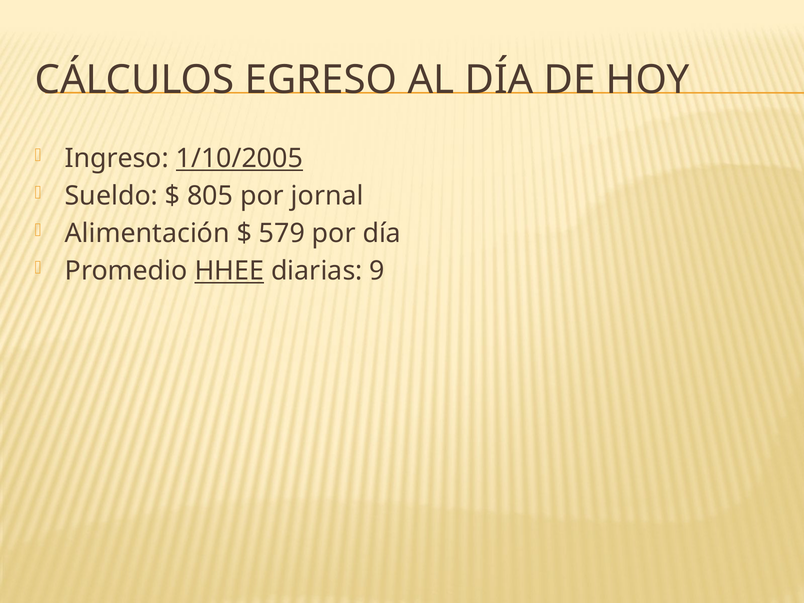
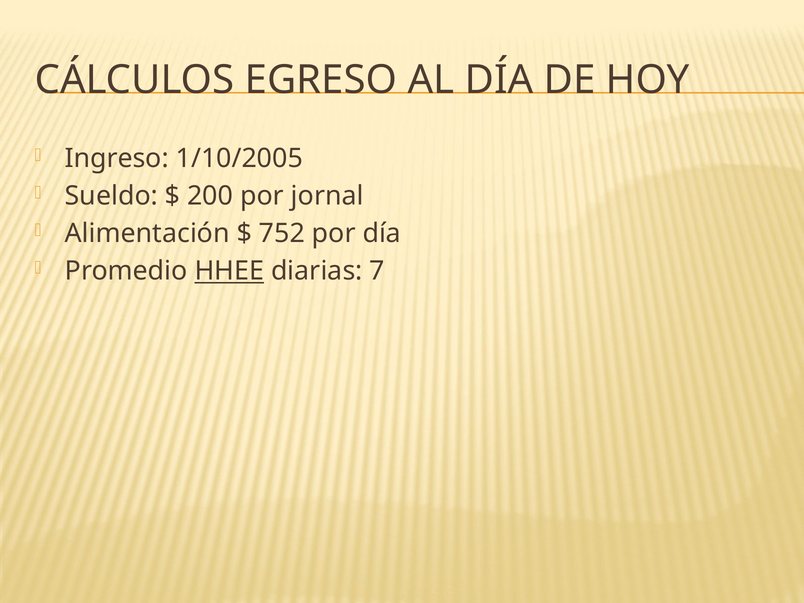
1/10/2005 underline: present -> none (239, 159)
805: 805 -> 200 (210, 196)
579: 579 -> 752 (282, 234)
9: 9 -> 7 (377, 271)
